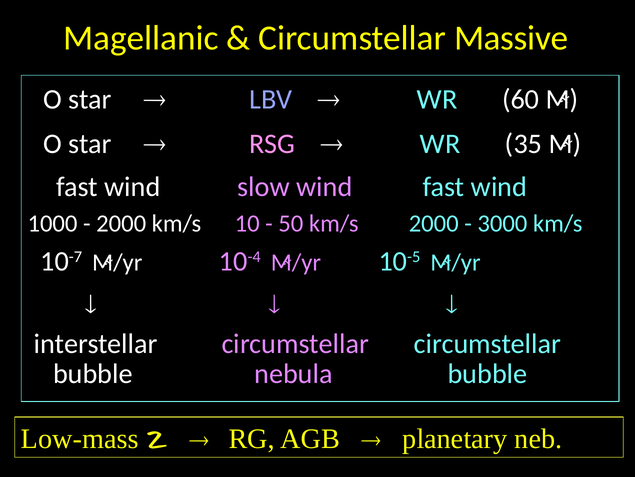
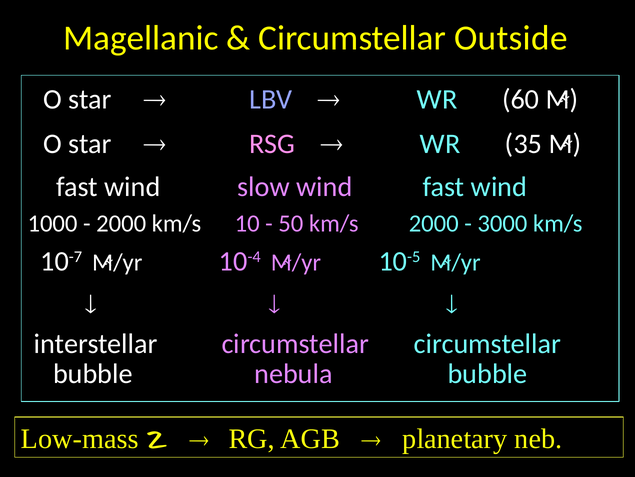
Massive: Massive -> Outside (511, 38)
